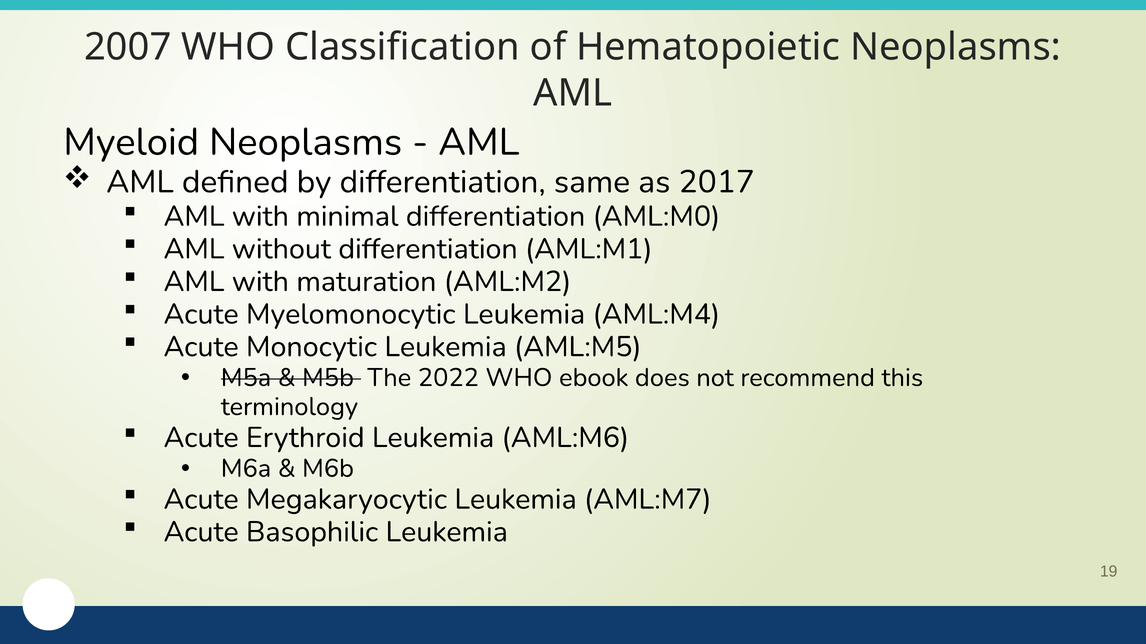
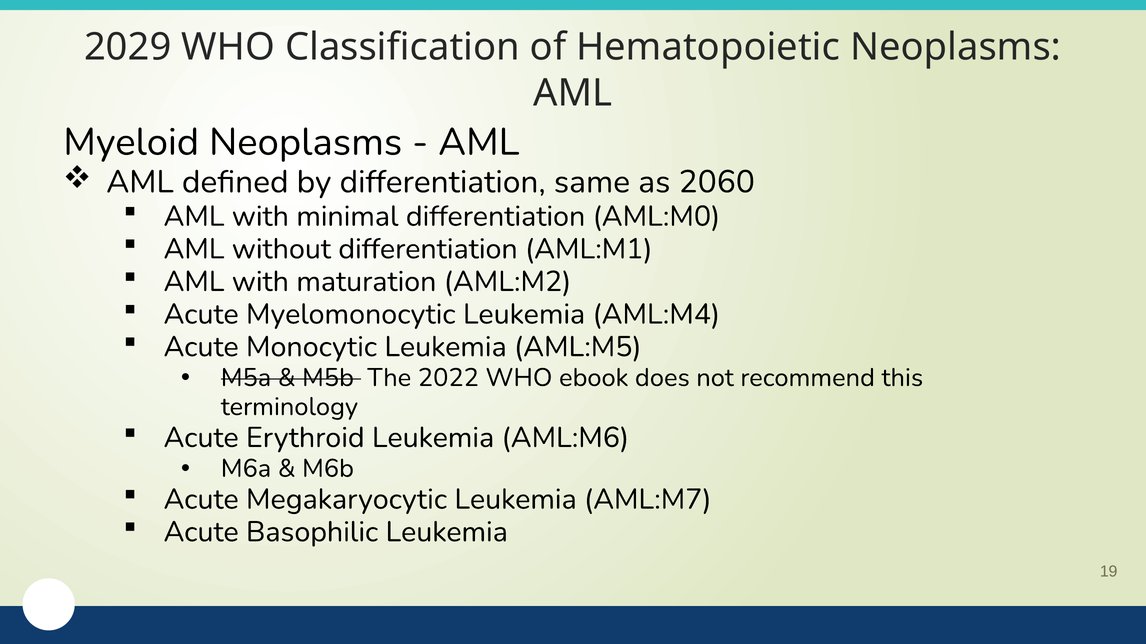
2007: 2007 -> 2029 (128, 47)
2017: 2017 -> 2060 (717, 182)
